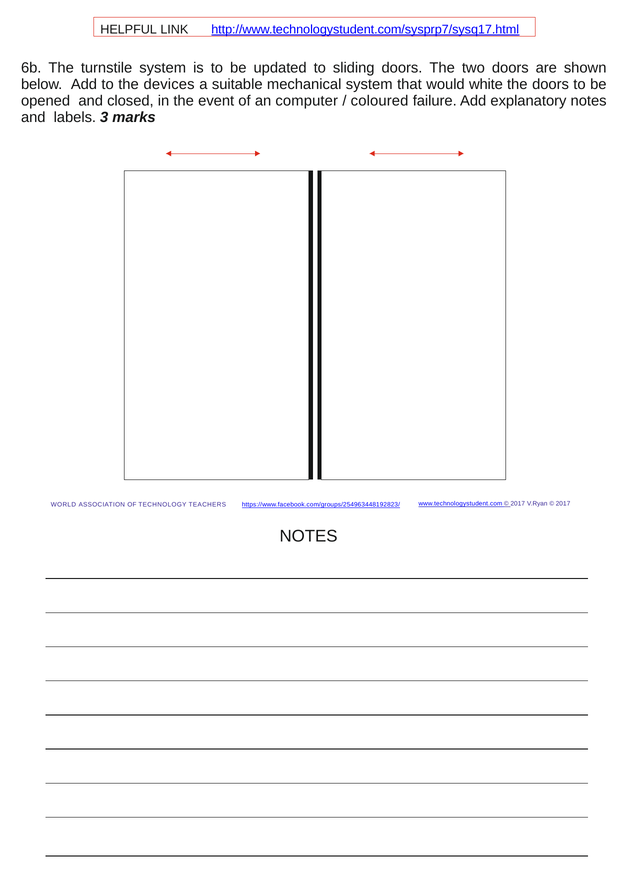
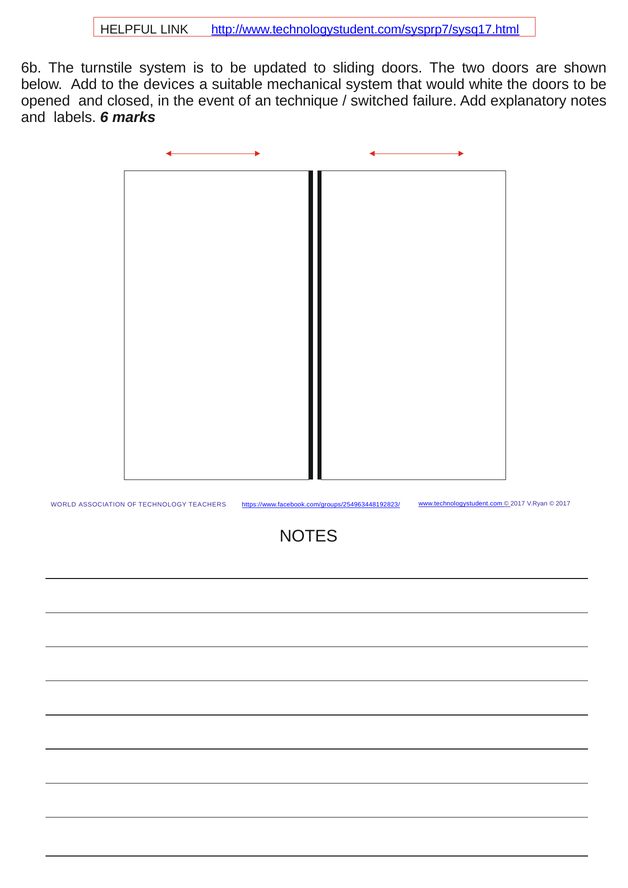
computer: computer -> technique (307, 101)
coloured: coloured -> switched (380, 101)
3: 3 -> 6 (104, 117)
